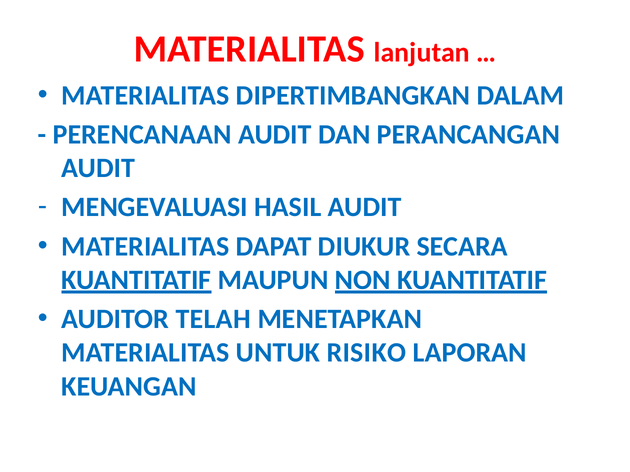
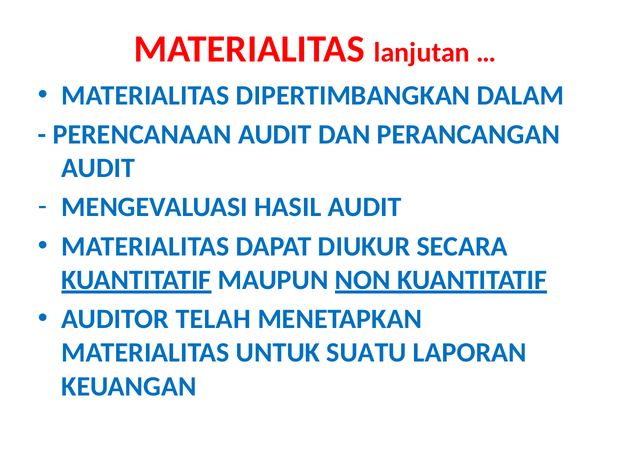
RISIKO: RISIKO -> SUATU (367, 353)
